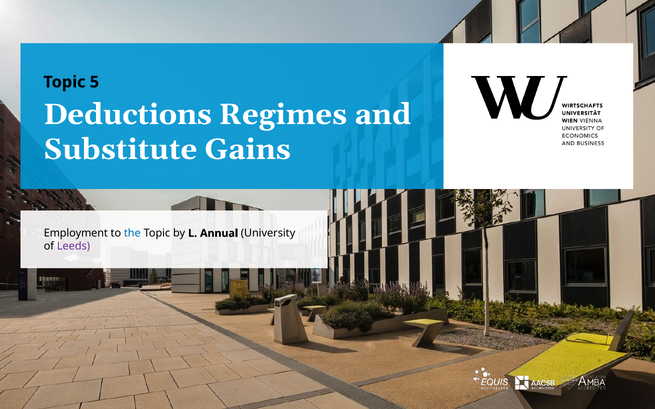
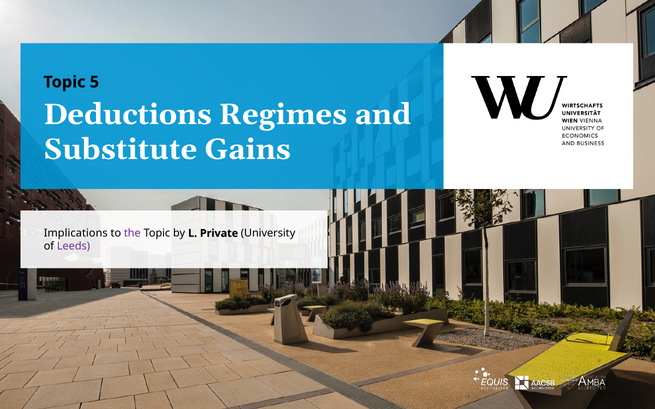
Employment: Employment -> Implications (76, 233)
the colour: blue -> purple (132, 233)
Annual: Annual -> Private (219, 233)
